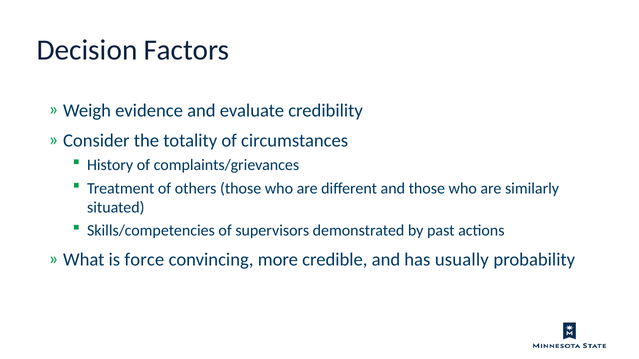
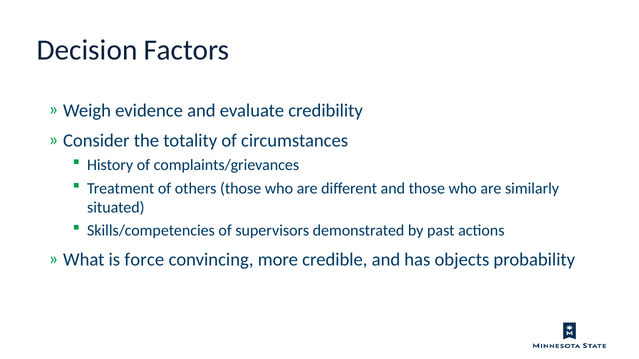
usually: usually -> objects (462, 260)
